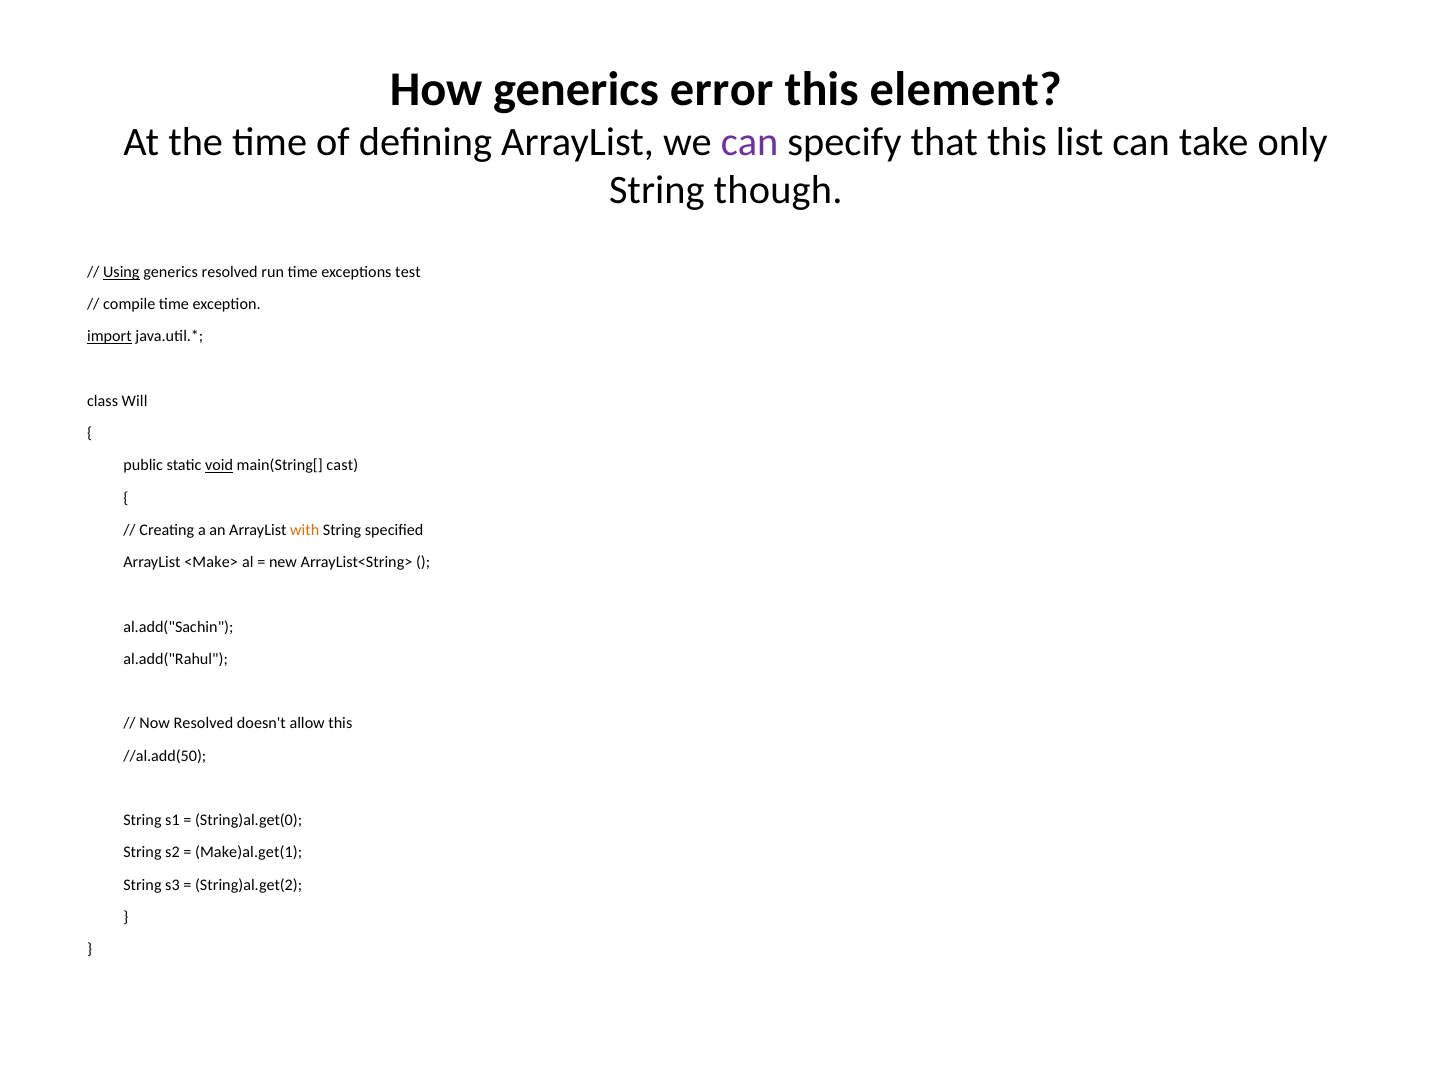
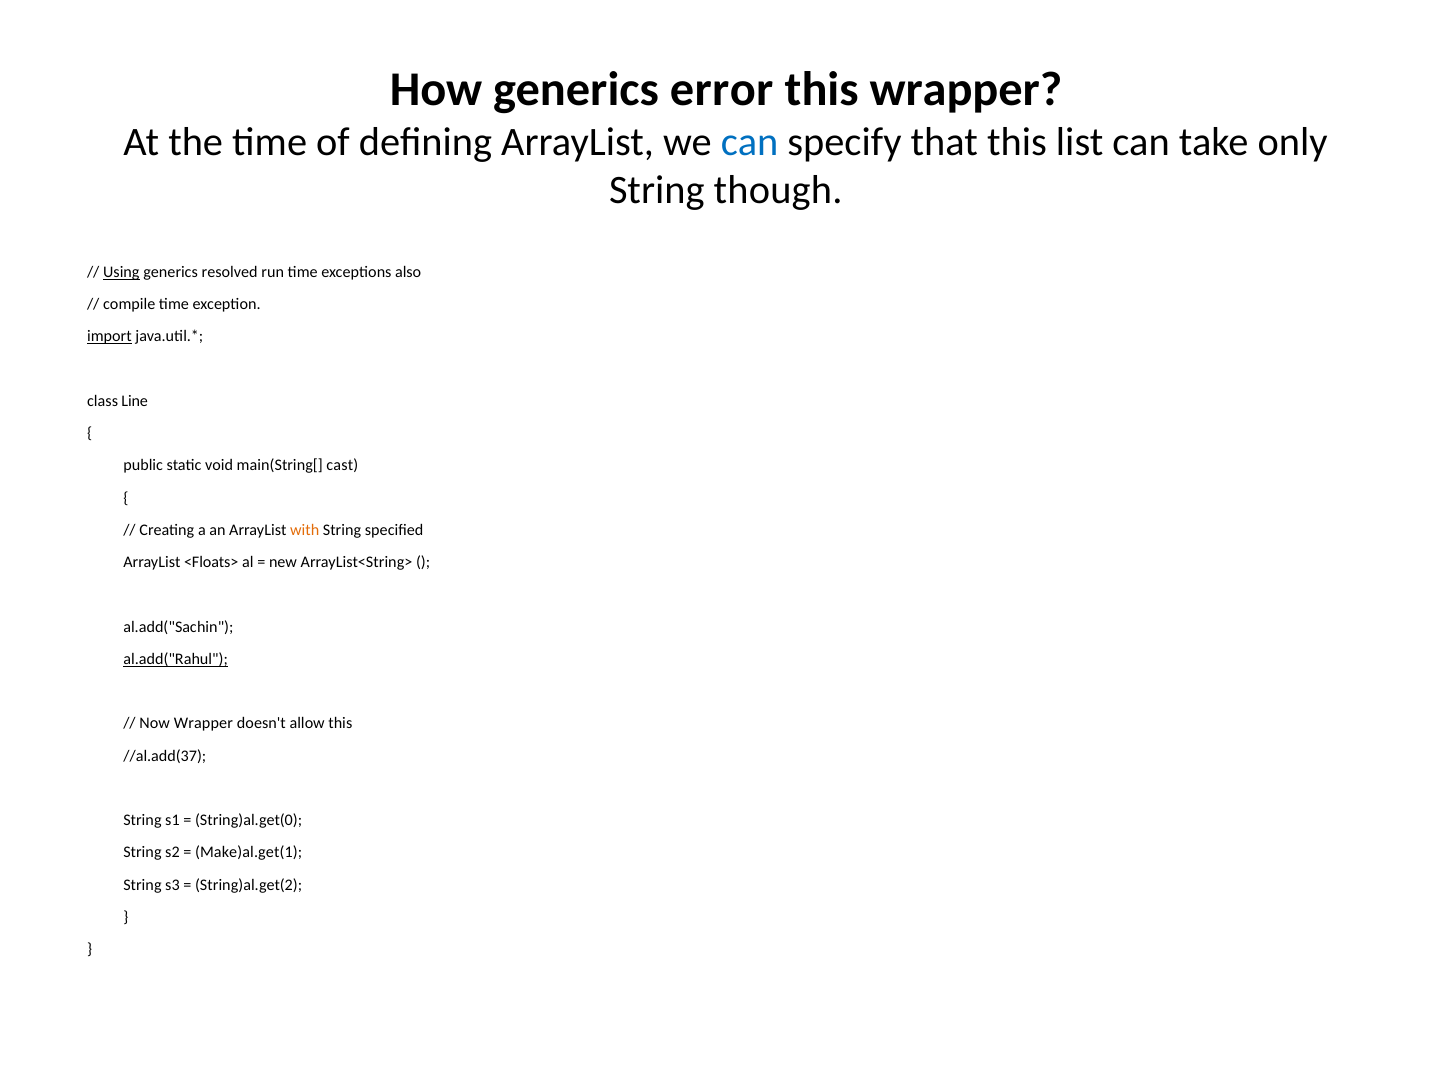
this element: element -> wrapper (966, 89)
can colour: purple -> blue (750, 142)
test: test -> also (408, 272)
Will: Will -> Line (135, 401)
void underline: present -> none (219, 466)
<Make>: <Make> -> <Floats> (211, 562)
al.add("Rahul underline: none -> present (176, 659)
Now Resolved: Resolved -> Wrapper (203, 724)
//al.add(50: //al.add(50 -> //al.add(37 (165, 756)
